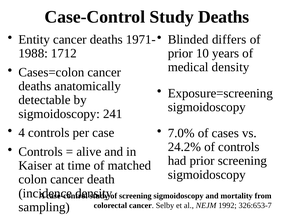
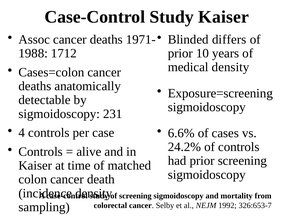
Study Deaths: Deaths -> Kaiser (224, 17)
Entity: Entity -> Assoc (34, 40)
241: 241 -> 231 (113, 114)
7.0%: 7.0% -> 6.6% (181, 134)
